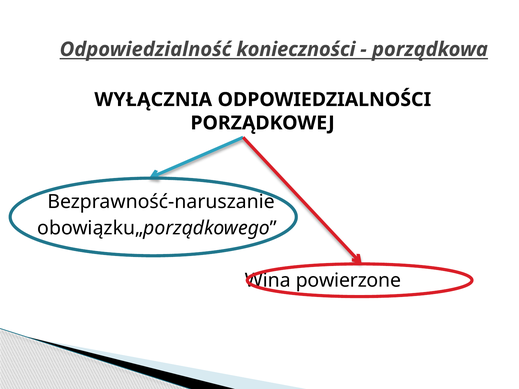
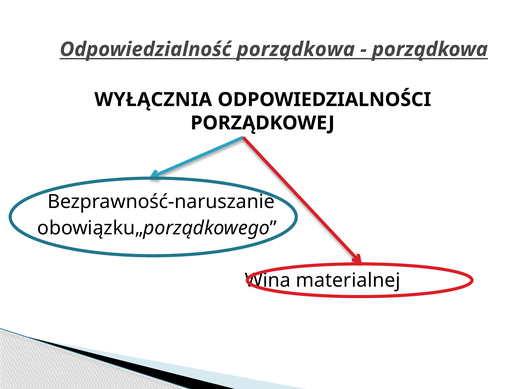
Odpowiedzialność konieczności: konieczności -> porządkowa (296, 49)
powierzone: powierzone -> materialnej (348, 281)
